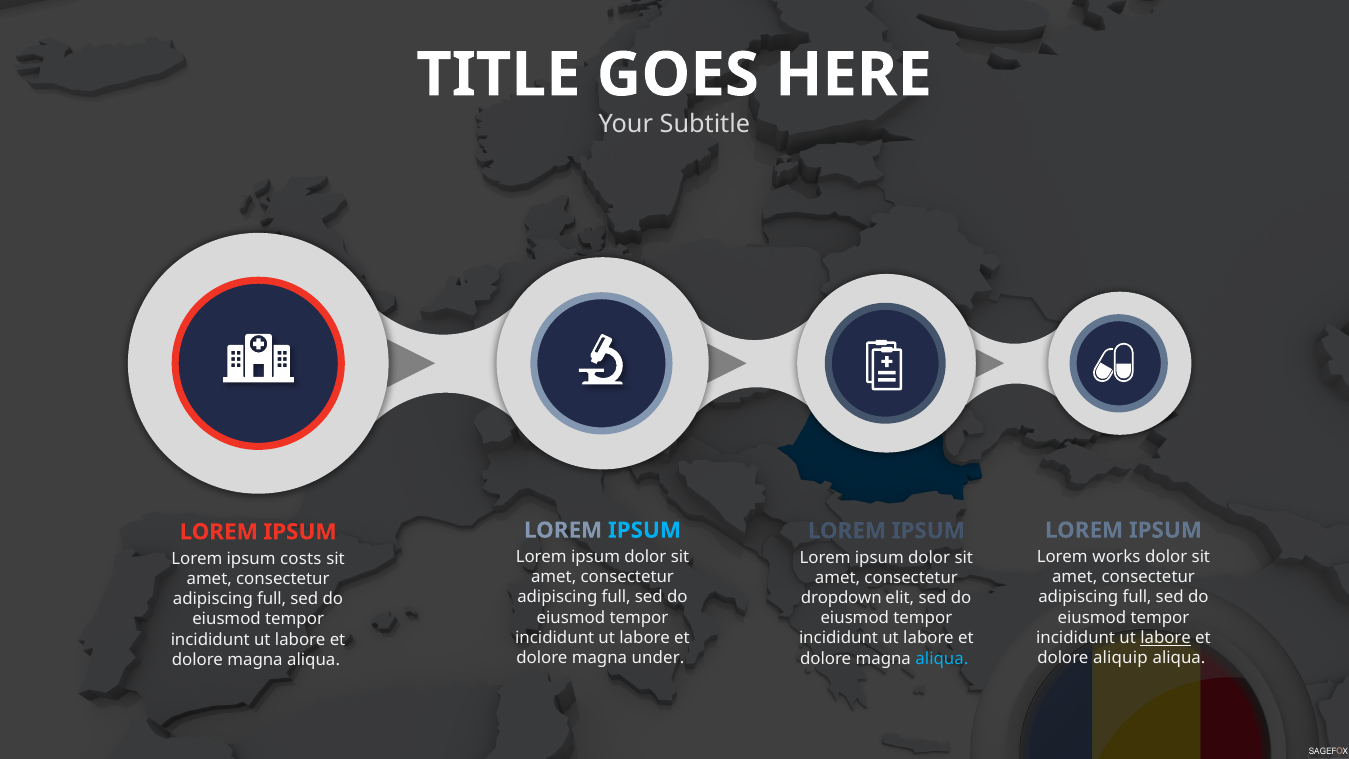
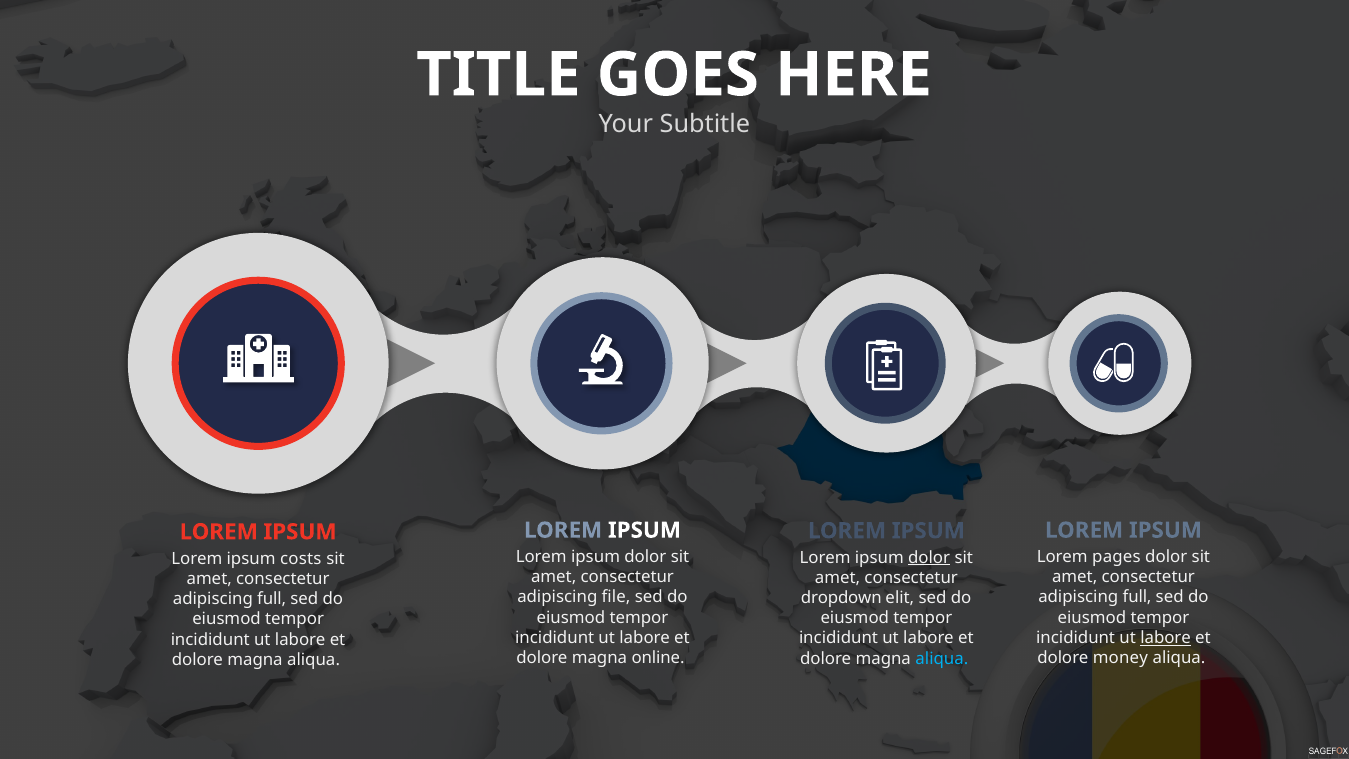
IPSUM colour: light blue -> white (644, 530)
works: works -> pages (1116, 557)
dolor underline: none -> present (929, 557)
full: full -> file (616, 597)
under: under -> online (658, 658)
aliquip: aliquip -> money (1120, 658)
